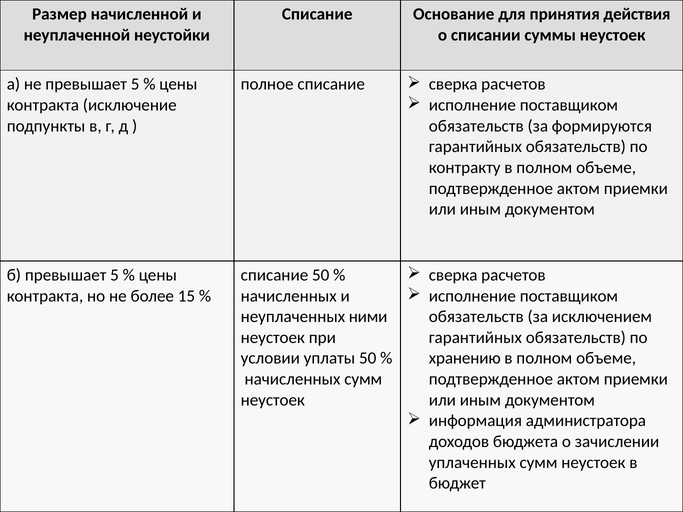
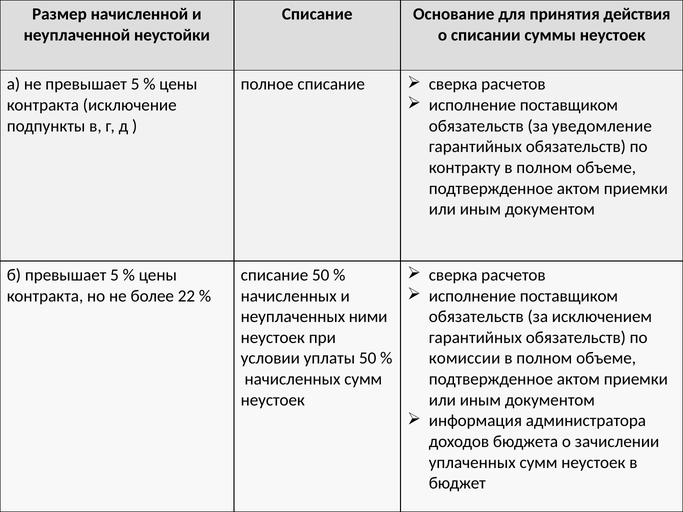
формируются: формируются -> уведомление (602, 126)
15: 15 -> 22 (186, 296)
хранению: хранению -> комиссии (465, 359)
